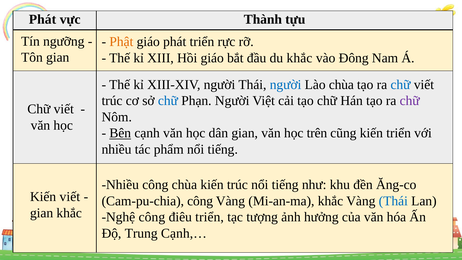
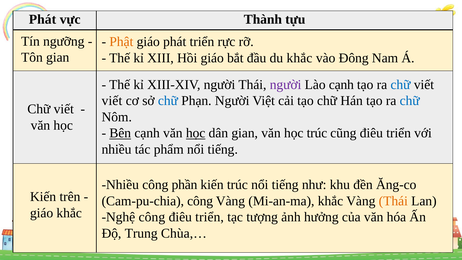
người colour: blue -> purple (286, 85)
Lào chùa: chùa -> cạnh (341, 85)
trúc: trúc -> viết (112, 101)
chữ colour: purple -> blue (410, 101)
học underline: none -> present (196, 133)
học trên: trên -> trúc (317, 133)
cũng kiến: kiến -> điêu (371, 133)
công chùa: chùa -> phần (184, 185)
Kiến viết: viết -> trên (70, 197)
Thái colour: blue -> orange (393, 201)
gian: gian -> giáo (42, 213)
Cạnh,…: Cạnh,… -> Chùa,… (184, 233)
